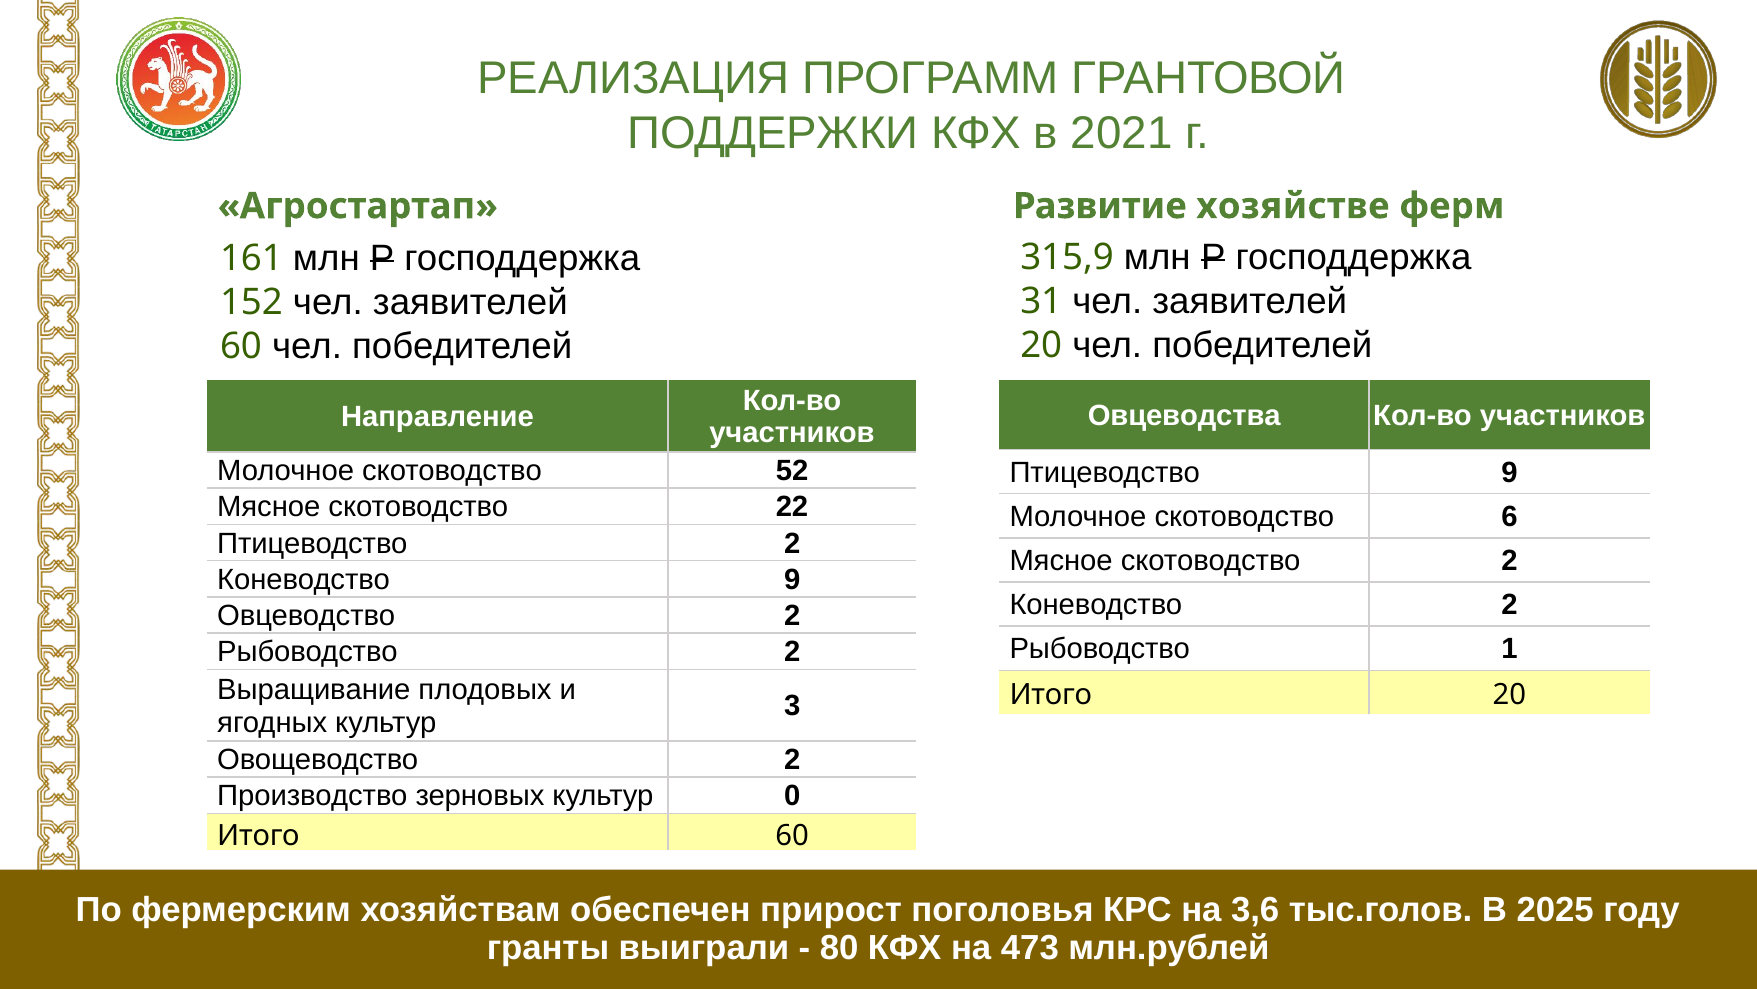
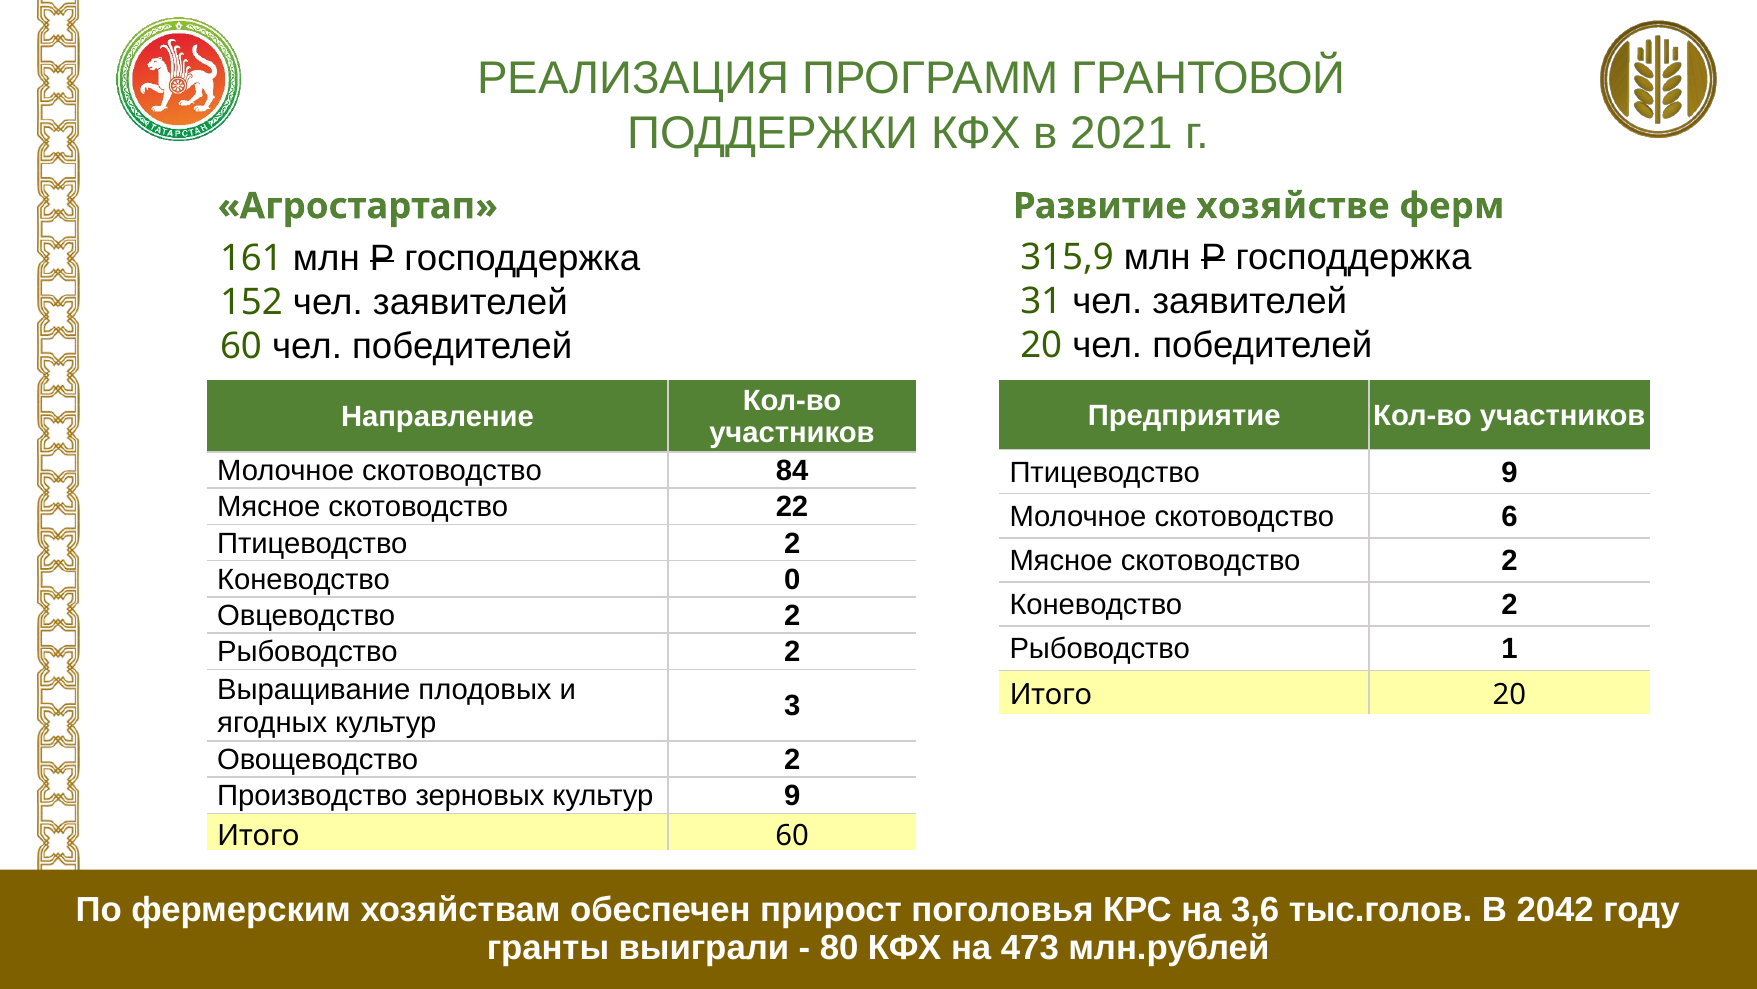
Овцеводства: Овцеводства -> Предприятие (1184, 415)
52: 52 -> 84 (792, 470)
Коневодство 9: 9 -> 0 (792, 579)
культур 0: 0 -> 9 (792, 796)
2025: 2025 -> 2042 (1555, 910)
